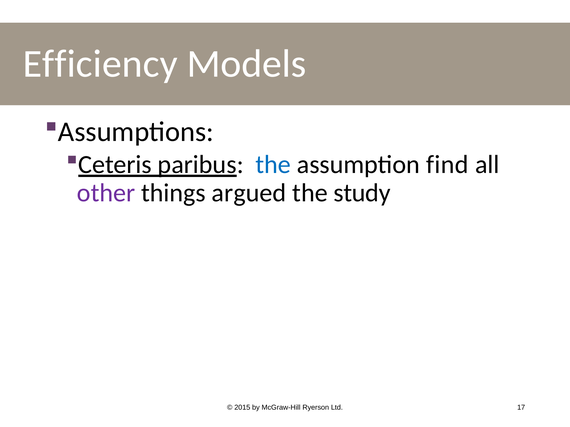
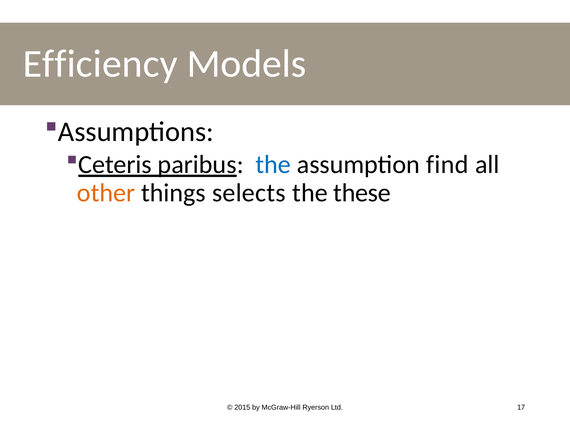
other colour: purple -> orange (106, 193)
argued: argued -> selects (249, 193)
study: study -> these (362, 193)
